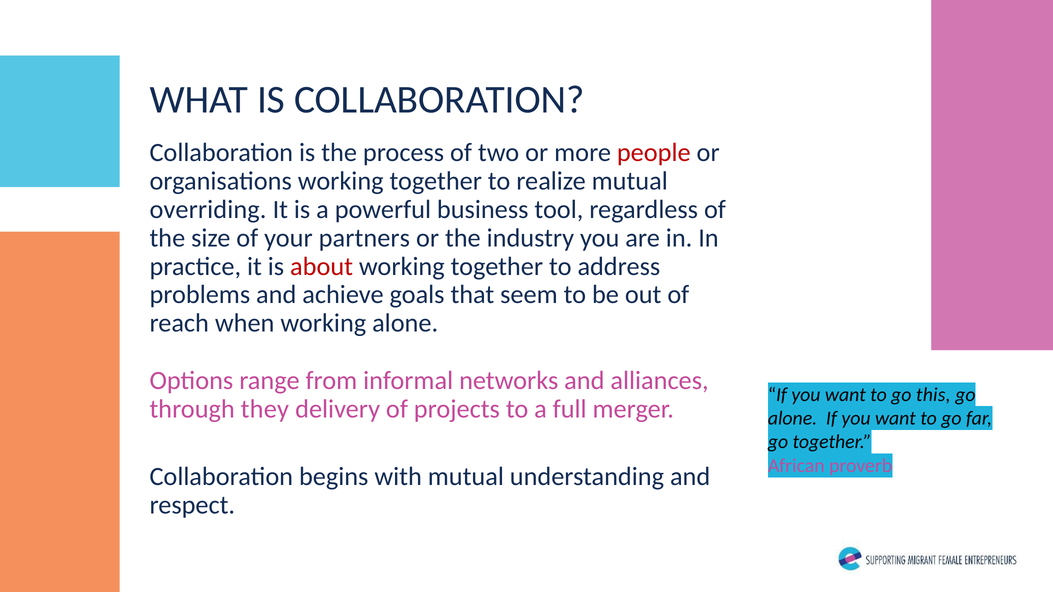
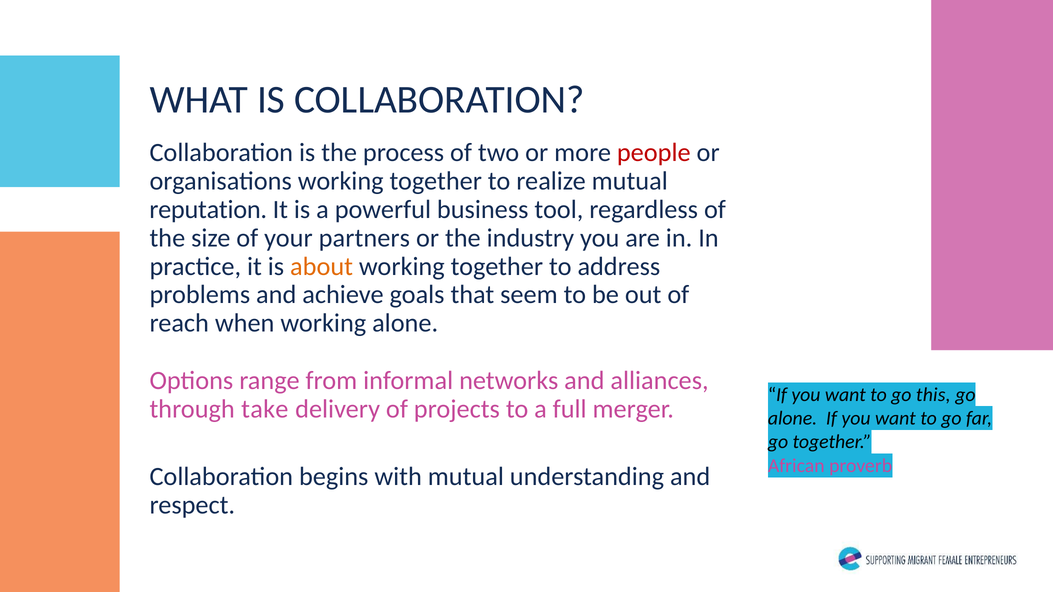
overriding: overriding -> reputation (208, 210)
about colour: red -> orange (322, 267)
they: they -> take (265, 409)
